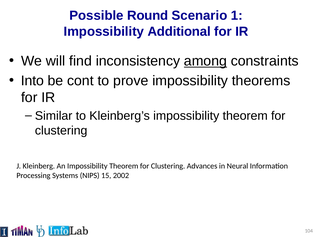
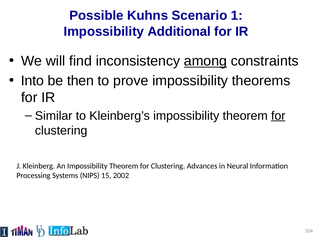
Round: Round -> Kuhns (148, 16)
cont: cont -> then (80, 81)
for underline: none -> present (278, 116)
